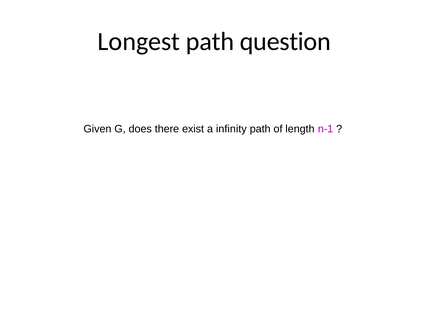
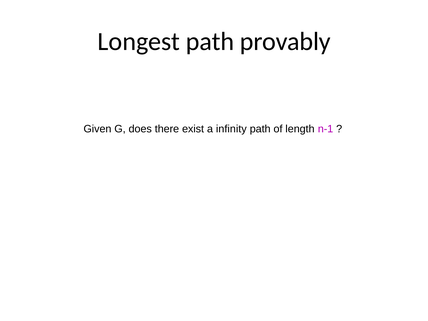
question: question -> provably (285, 41)
